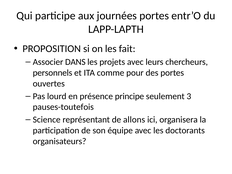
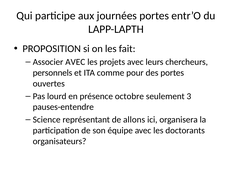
Associer DANS: DANS -> AVEC (75, 62)
principe: principe -> octobre (129, 96)
pauses-toutefois: pauses-toutefois -> pauses-entendre (63, 107)
